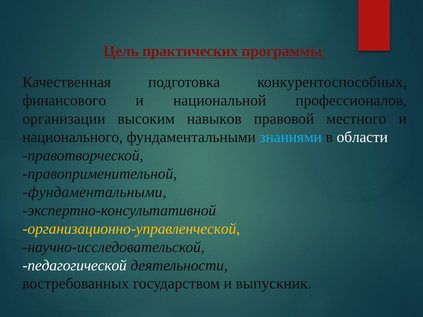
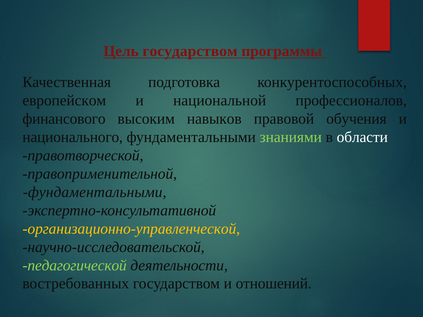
Цель практических: практических -> государством (190, 51)
финансового: финансового -> европейском (64, 101)
организации: организации -> финансового (64, 119)
местного: местного -> обучения (356, 119)
знаниями colour: light blue -> light green (291, 137)
педагогической colour: white -> light green (75, 266)
выпускник: выпускник -> отношений (274, 284)
